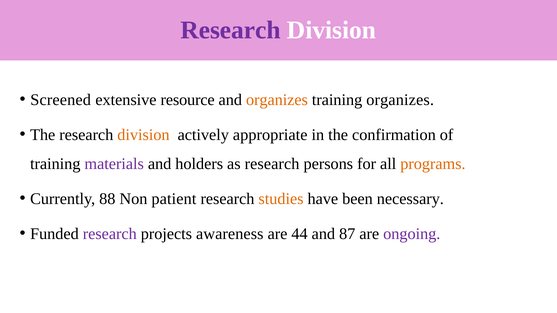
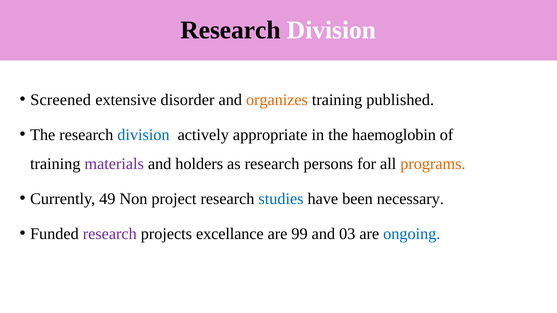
Research colour: purple -> black (231, 30)
resource: resource -> disorder (188, 100)
training organizes: organizes -> published (400, 100)
division colour: orange -> blue (143, 135)
confirmation: confirmation -> haemoglobin (394, 135)
88: 88 -> 49 (107, 199)
patient: patient -> project (174, 199)
studies colour: orange -> blue (281, 199)
awareness: awareness -> excellance (230, 234)
44: 44 -> 99 (300, 234)
87: 87 -> 03 (347, 234)
ongoing colour: purple -> blue (412, 234)
